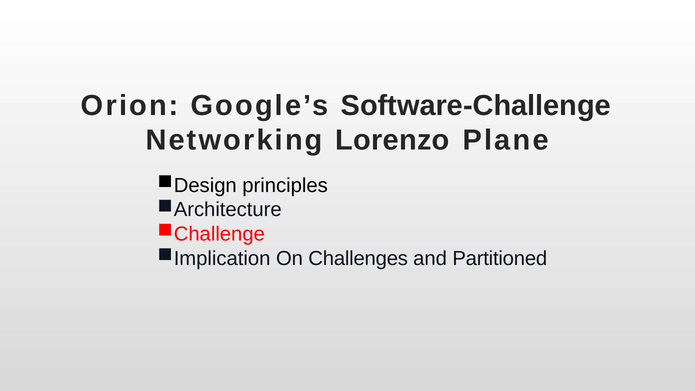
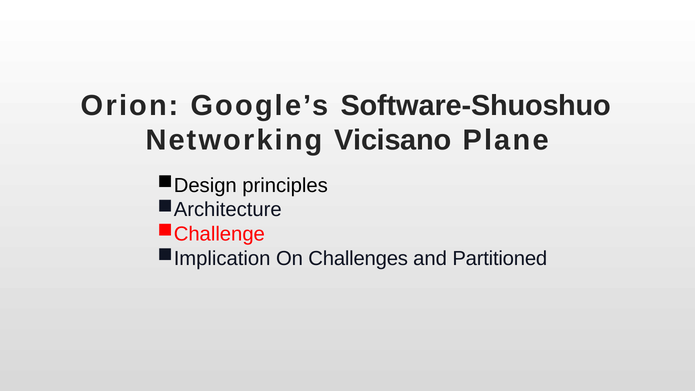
Software-Challenge: Software-Challenge -> Software-Shuoshuo (476, 106)
Lorenzo: Lorenzo -> Vicisano (393, 140)
